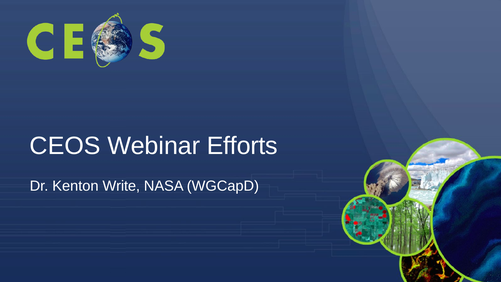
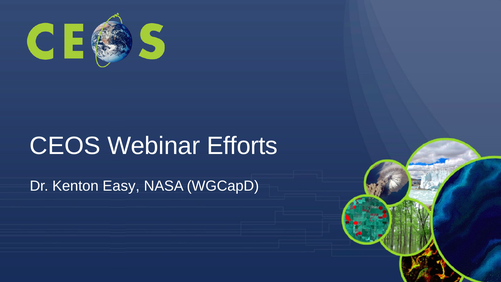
Write: Write -> Easy (121, 186)
